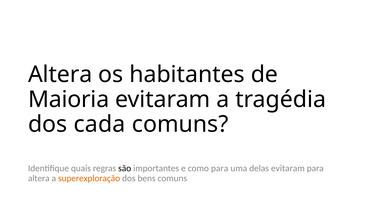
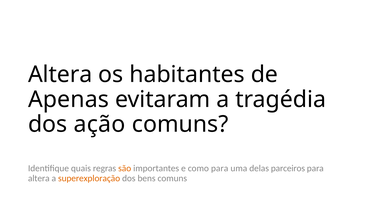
Maioria: Maioria -> Apenas (68, 99)
cada: cada -> ação (99, 124)
são colour: black -> orange (125, 168)
delas evitaram: evitaram -> parceiros (288, 168)
